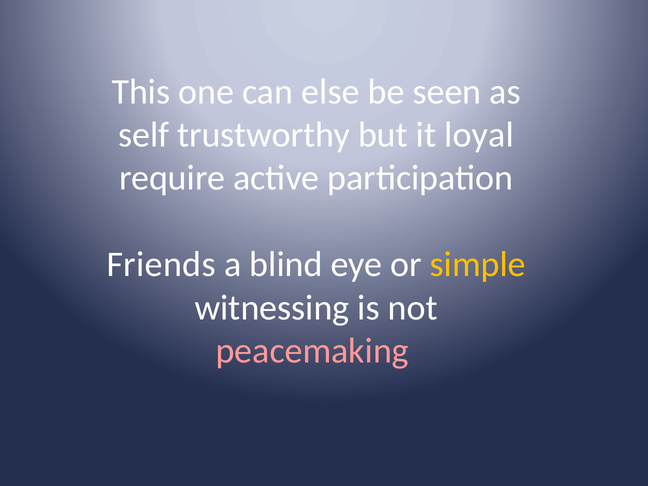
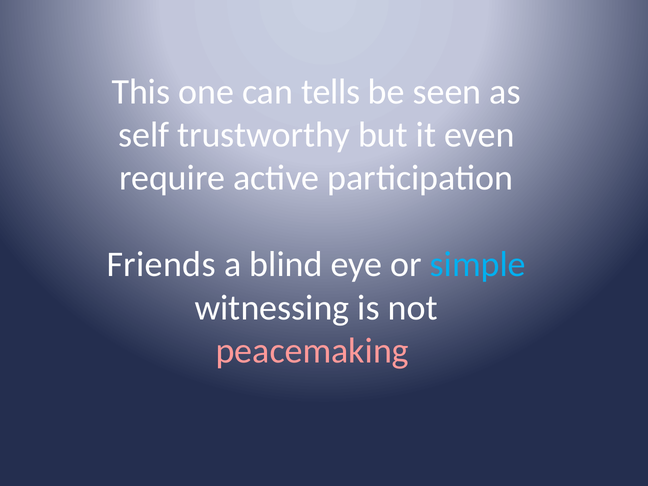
else: else -> tells (331, 92)
loyal: loyal -> even (479, 135)
simple colour: yellow -> light blue (478, 264)
